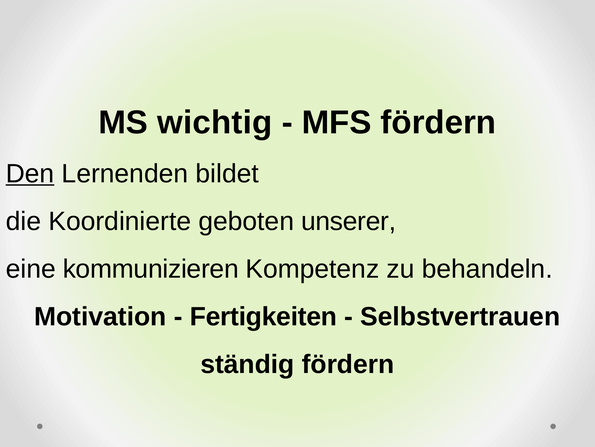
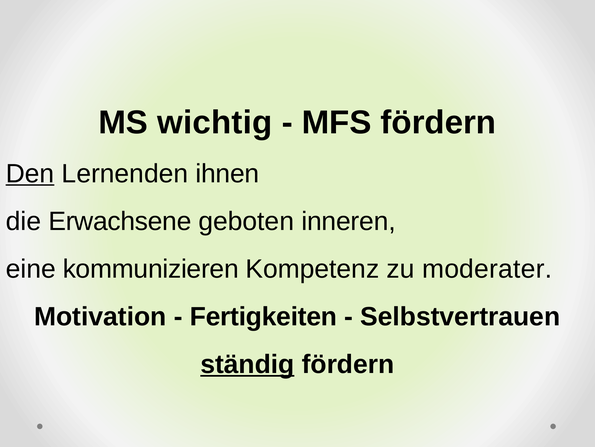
bildet: bildet -> ihnen (227, 173)
Koordinierte: Koordinierte -> Erwachsene (120, 221)
unserer: unserer -> inneren (349, 221)
behandeln: behandeln -> moderater (487, 269)
ständig underline: none -> present (247, 364)
